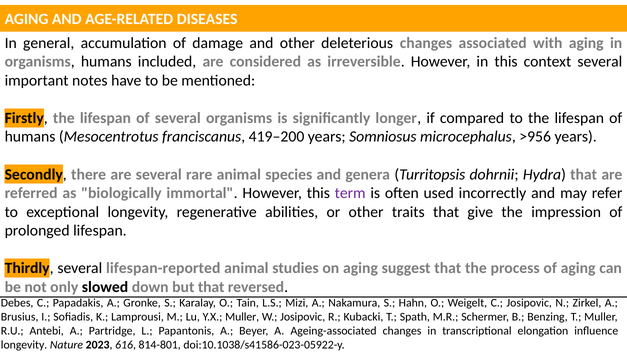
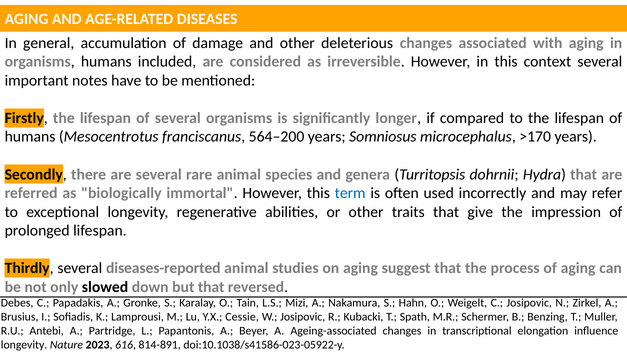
419‒200: 419‒200 -> 564‒200 (277, 137)
>956: >956 -> >170 (535, 137)
term colour: purple -> blue (350, 194)
lifespan-reported: lifespan-reported -> diseases-reported (163, 269)
Y.X Muller: Muller -> Cessie (242, 317)
814-801: 814-801 -> 814-891 (160, 346)
